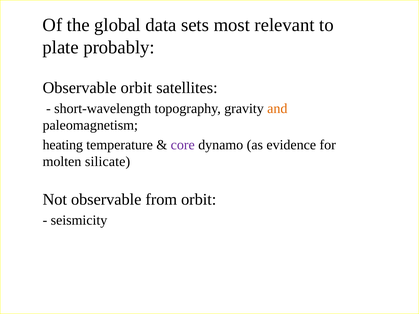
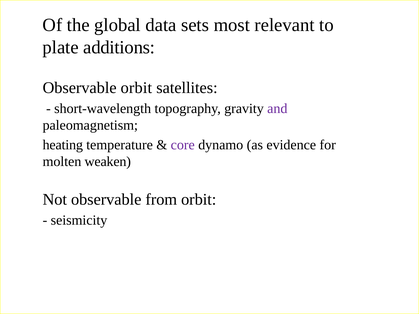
probably: probably -> additions (119, 47)
and colour: orange -> purple (277, 109)
silicate: silicate -> weaken (108, 162)
